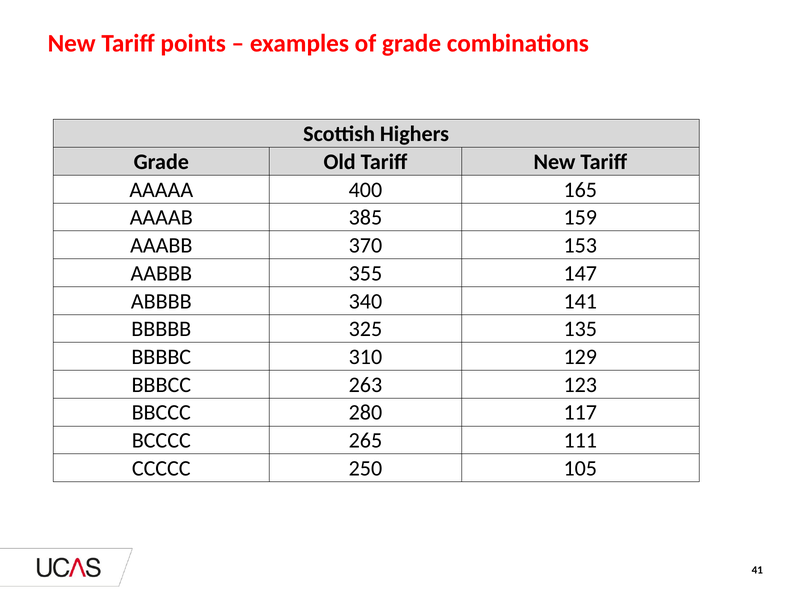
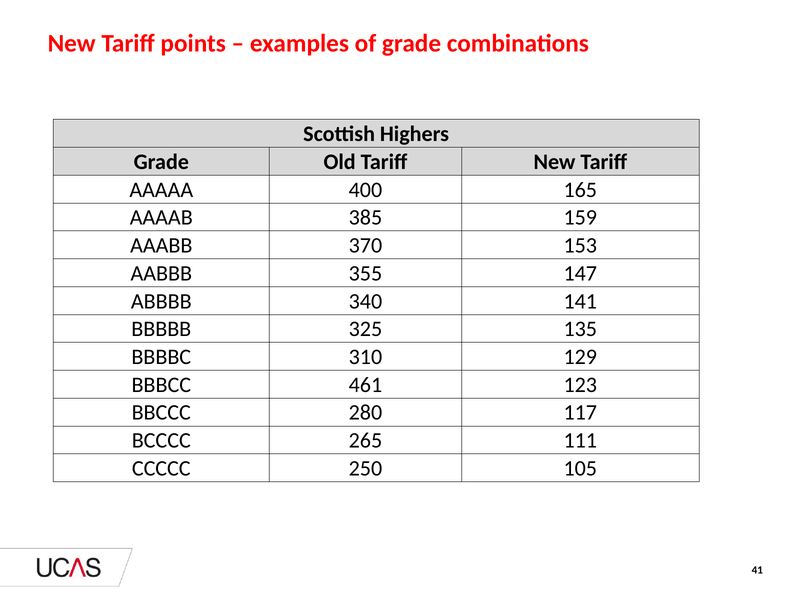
263: 263 -> 461 (365, 384)
